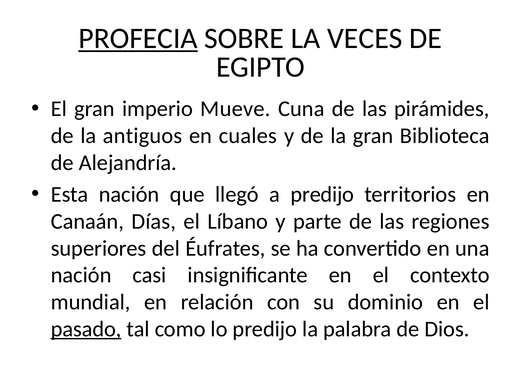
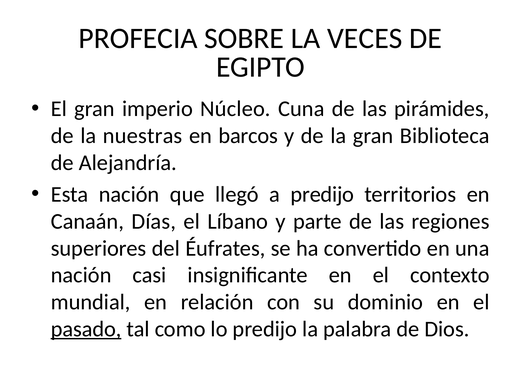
PROFECIA underline: present -> none (138, 38)
Mueve: Mueve -> Núcleo (235, 109)
antiguos: antiguos -> nuestras (143, 136)
cuales: cuales -> barcos (248, 136)
